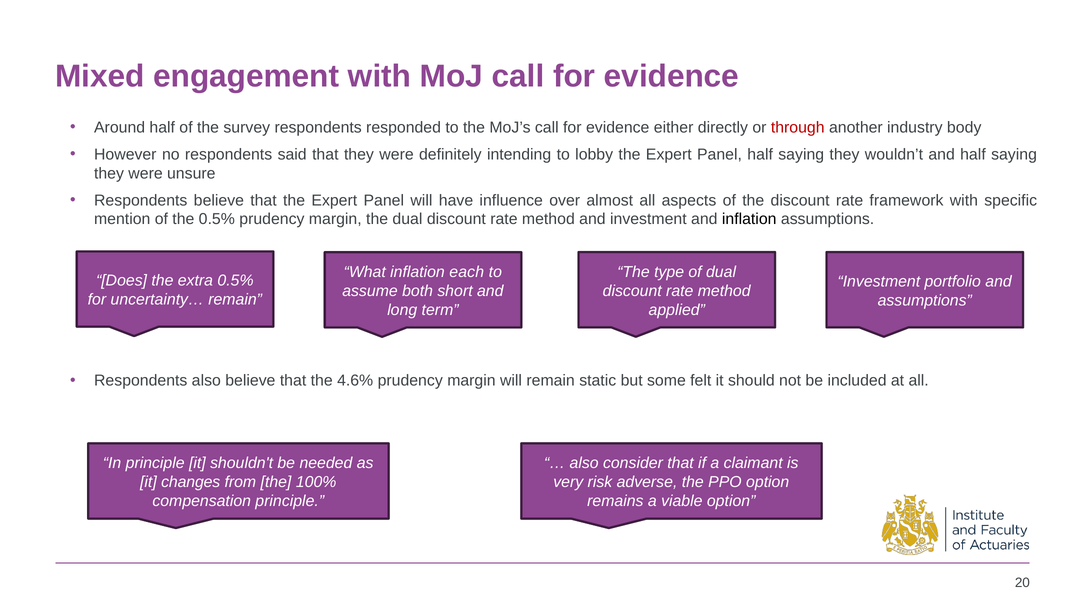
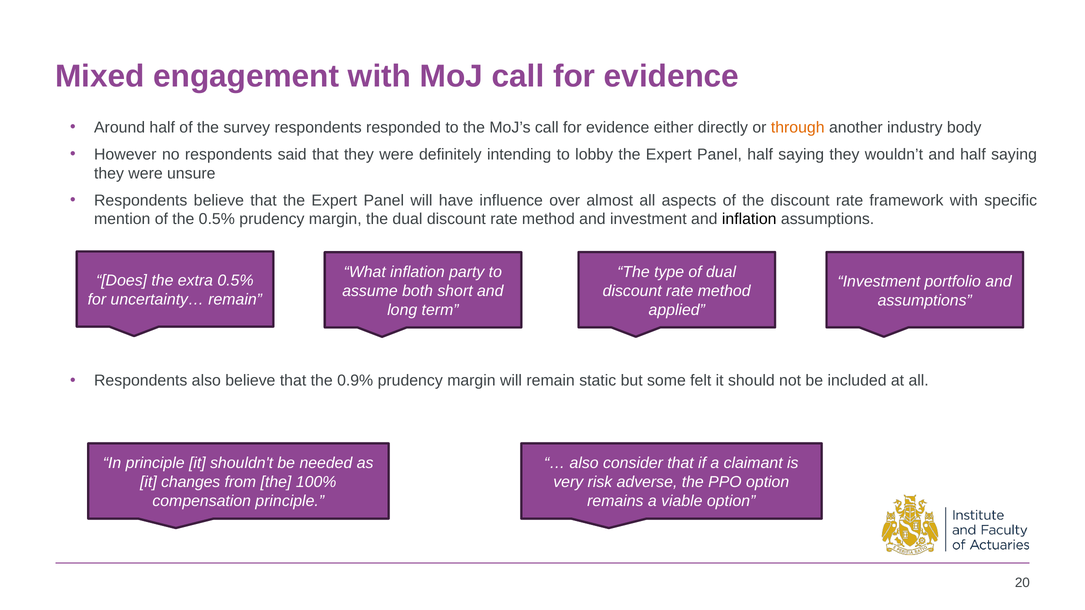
through colour: red -> orange (798, 128)
each: each -> party (467, 272)
4.6%: 4.6% -> 0.9% (355, 381)
